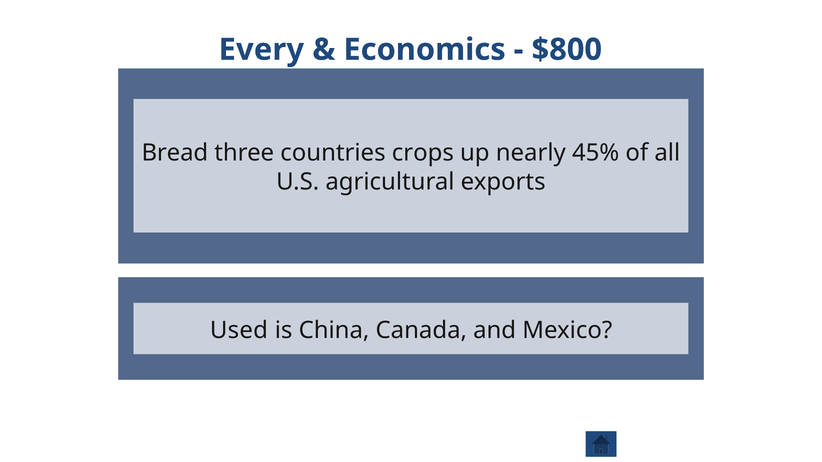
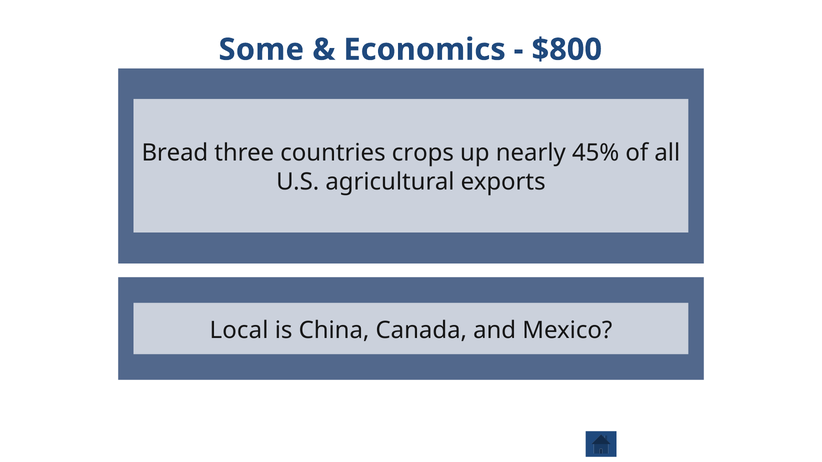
Every: Every -> Some (261, 50)
Used: Used -> Local (239, 330)
